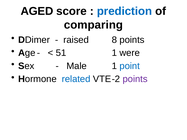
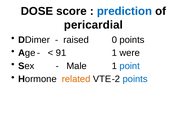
AGED: AGED -> DOSE (37, 11)
comparing: comparing -> pericardial (93, 25)
8: 8 -> 0 (114, 40)
51: 51 -> 91 (61, 53)
related colour: blue -> orange (76, 79)
points colour: purple -> blue (135, 79)
